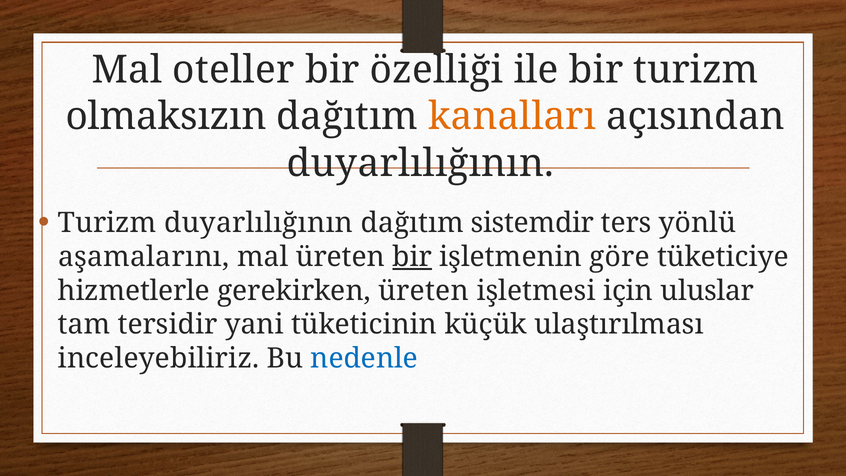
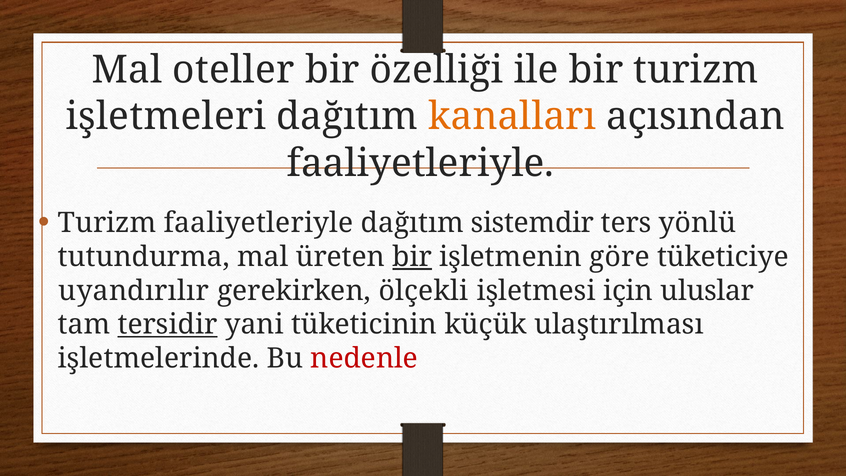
olmaksızın: olmaksızın -> işletmeleri (166, 117)
duyarlılığının: duyarlılığının -> faaliyetleriyle (420, 163)
Turizm duyarlılığının: duyarlılığının -> faaliyetleriyle (259, 223)
aşamalarını: aşamalarını -> tutundurma (144, 257)
hizmetlerle: hizmetlerle -> uyandırılır (134, 291)
gerekirken üreten: üreten -> ölçekli (424, 291)
tersidir underline: none -> present (168, 325)
inceleyebiliriz: inceleyebiliriz -> işletmelerinde (159, 358)
nedenle colour: blue -> red (364, 358)
